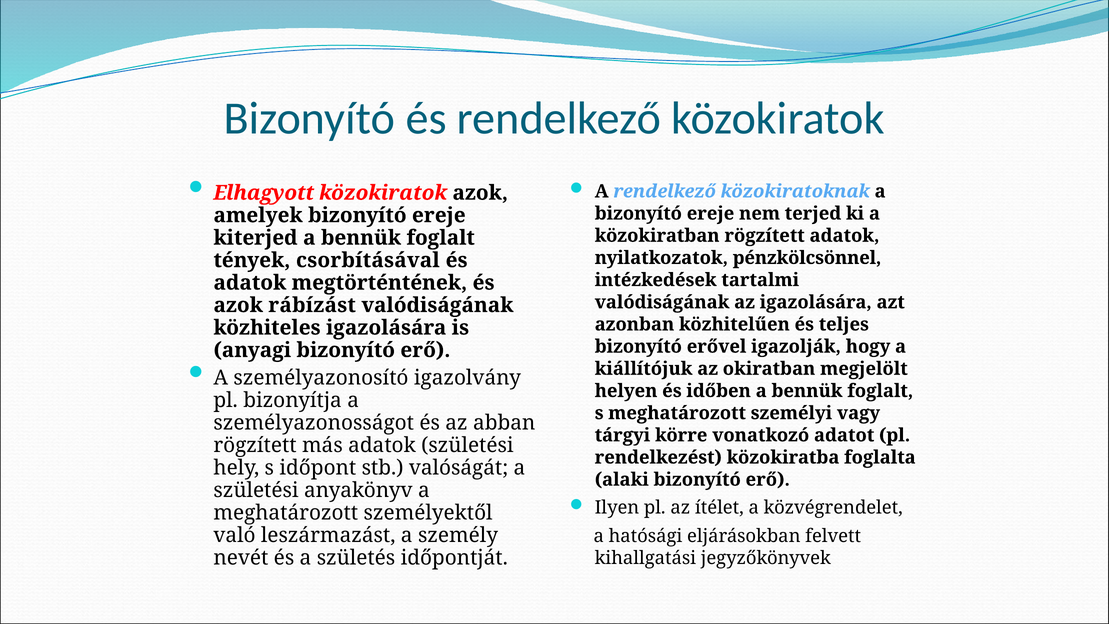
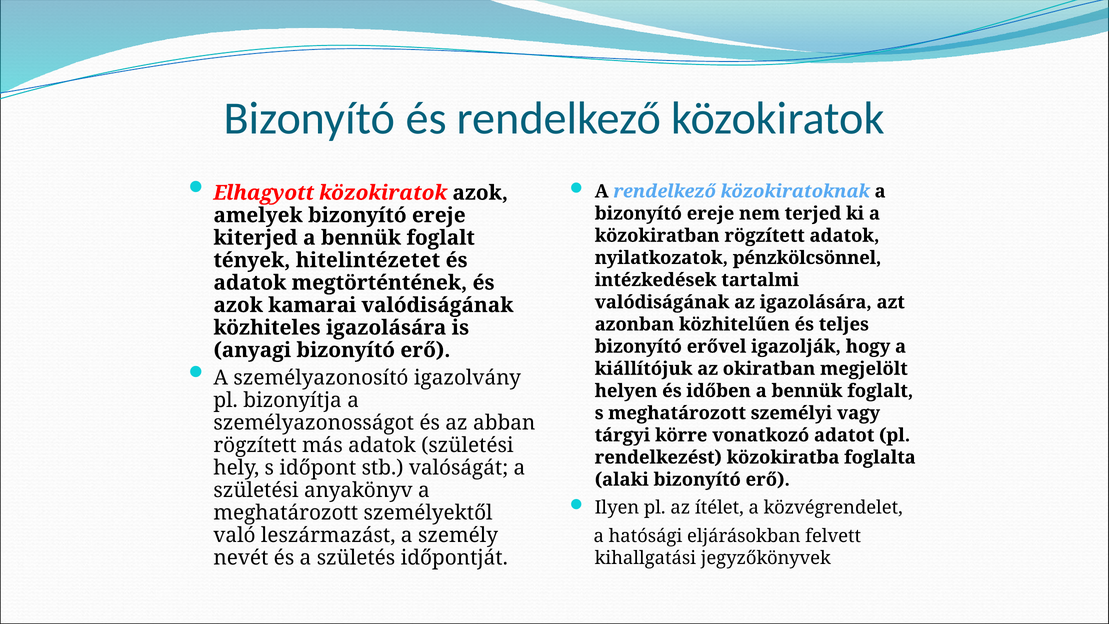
csorbításával: csorbításával -> hitelintézetet (368, 260)
rábízást: rábízást -> kamarai (312, 305)
